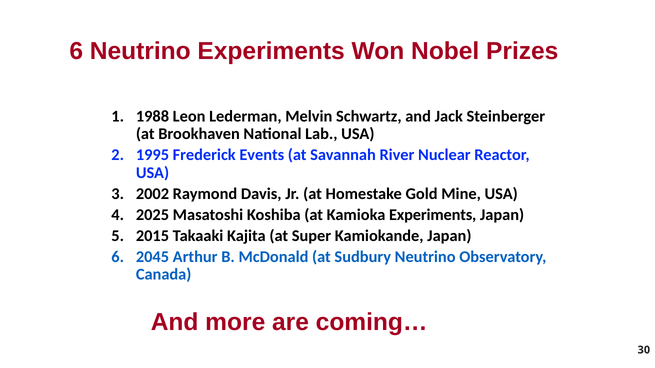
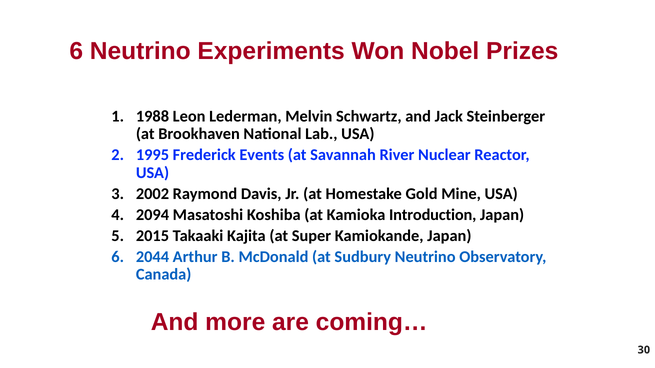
2025: 2025 -> 2094 (152, 215)
Kamioka Experiments: Experiments -> Introduction (433, 215)
2045: 2045 -> 2044 (152, 257)
